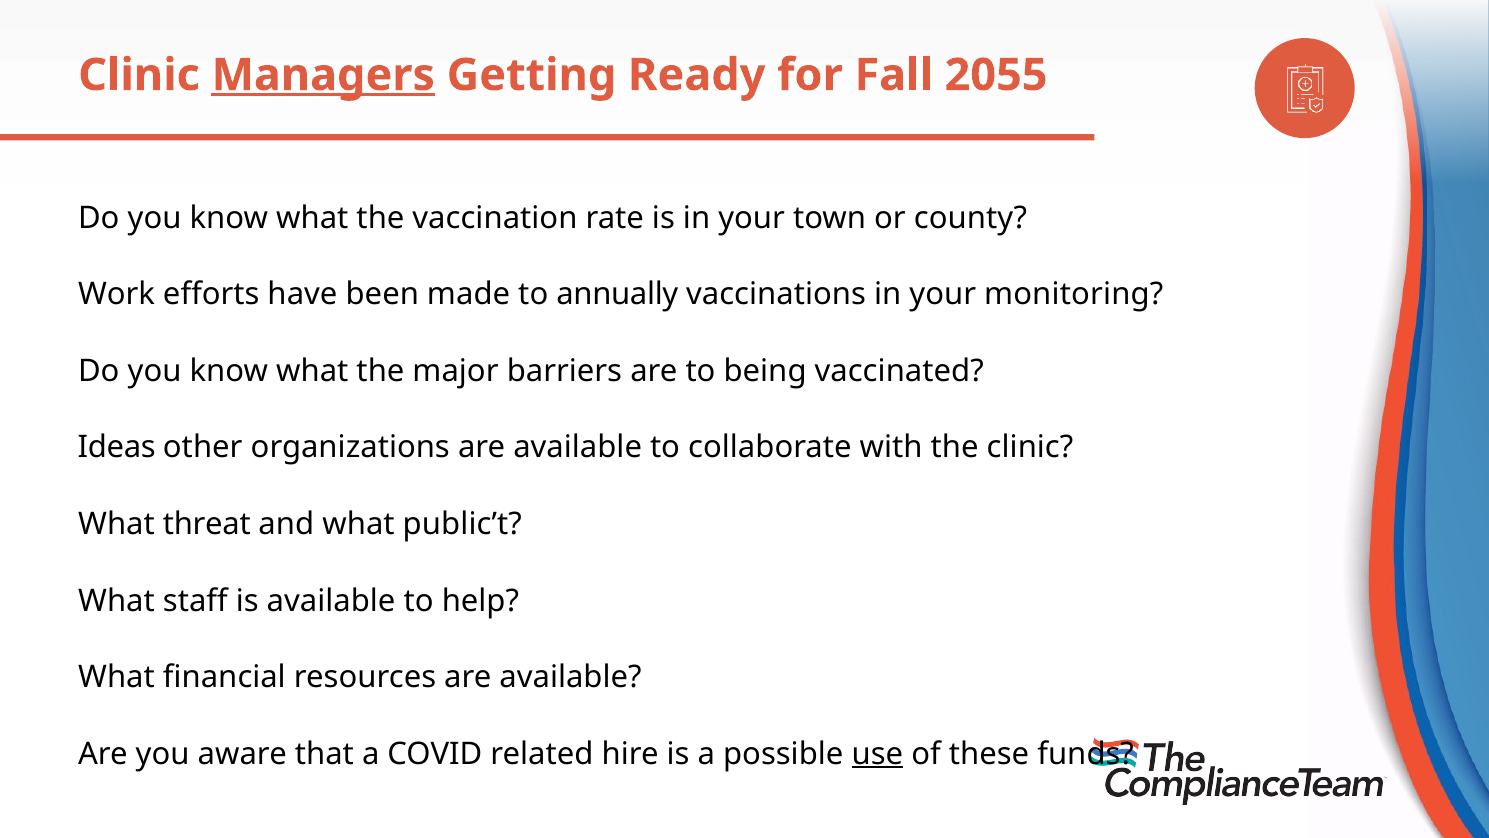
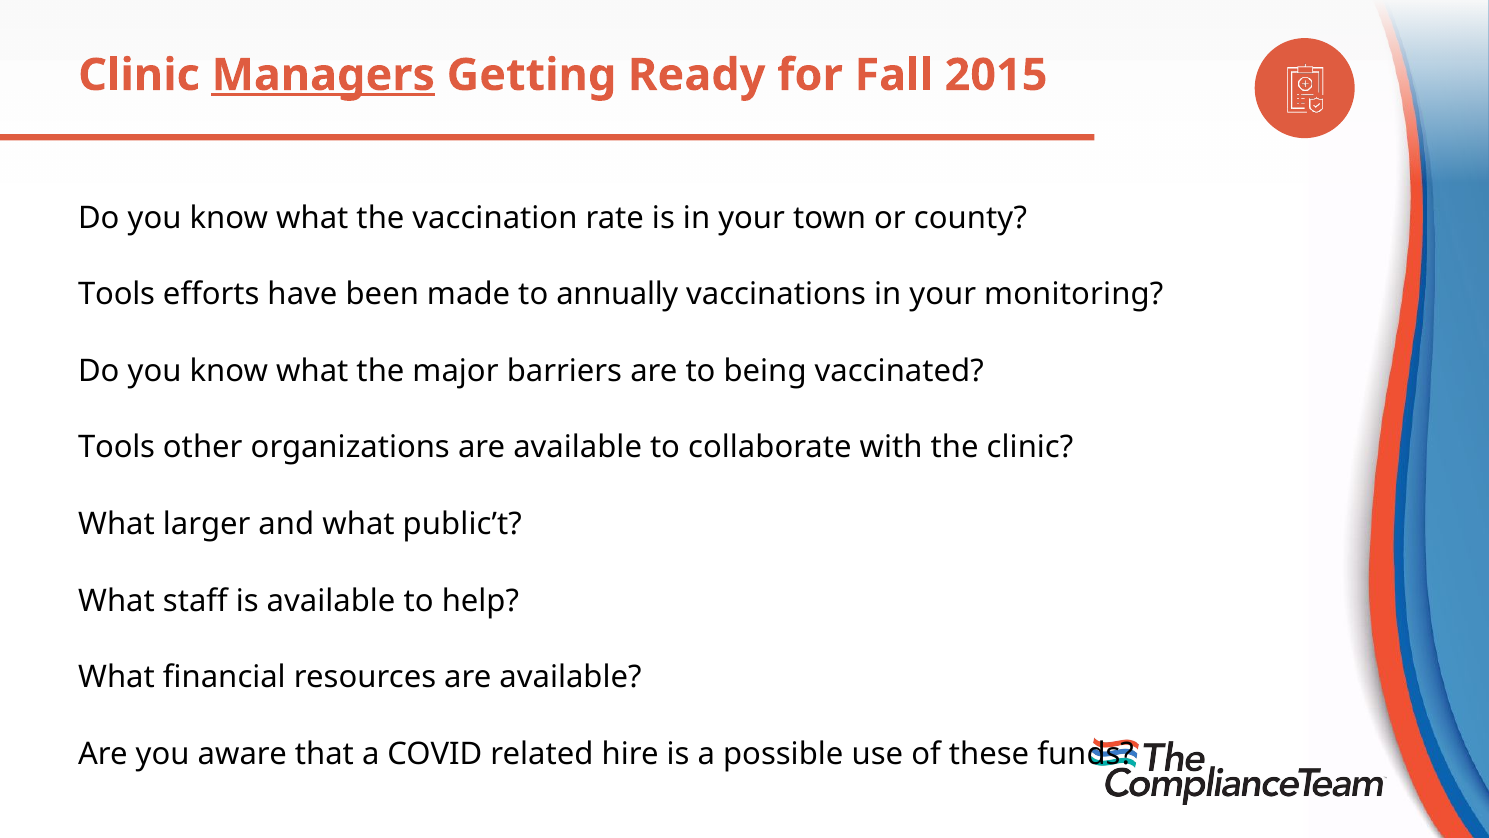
2055: 2055 -> 2015 (996, 75)
Work: Work -> Tools (117, 294)
Ideas: Ideas -> Tools (117, 447)
threat: threat -> larger (207, 524)
use underline: present -> none (877, 754)
